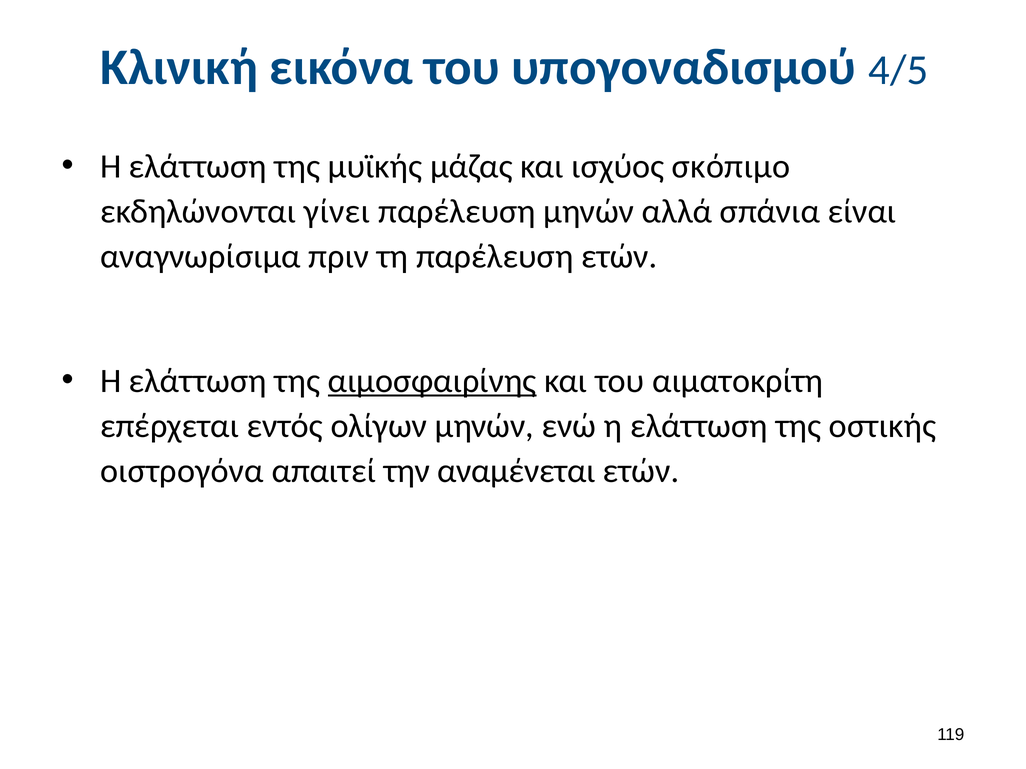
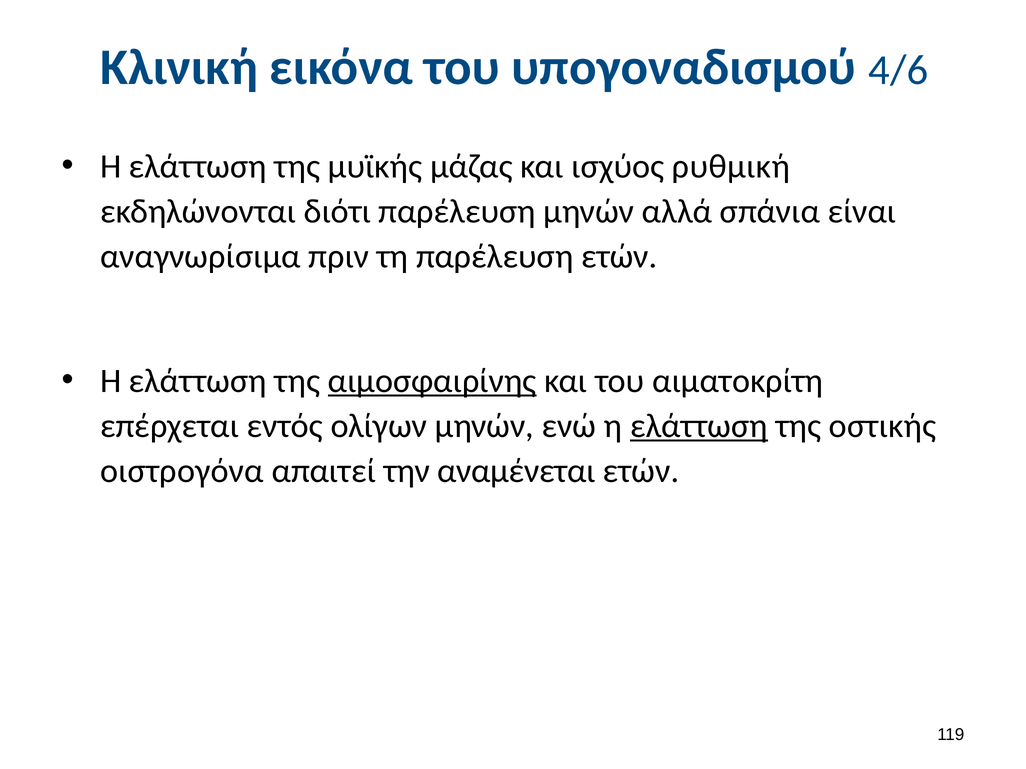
4/5: 4/5 -> 4/6 (898, 70)
σκόπιμο: σκόπιμο -> ρυθμική (731, 166)
γίνει: γίνει -> διότι (337, 212)
ελάττωση underline: none -> present (699, 426)
